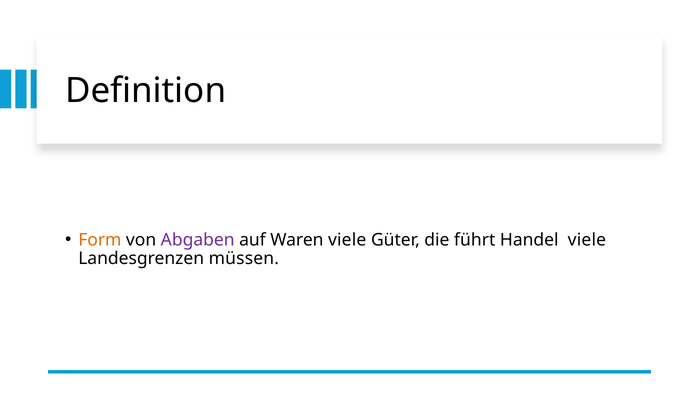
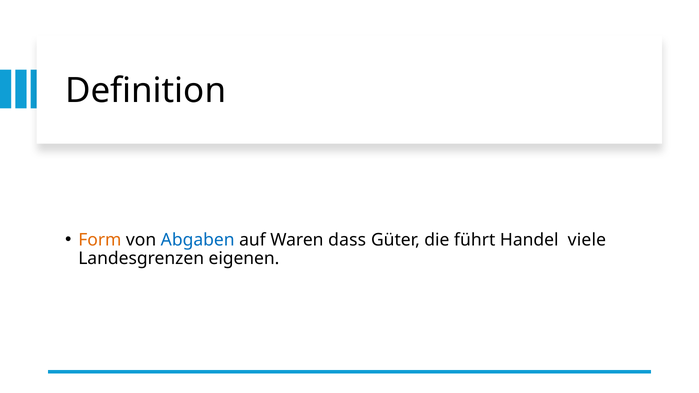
Abgaben colour: purple -> blue (198, 240)
Waren viele: viele -> dass (347, 240)
müssen: müssen -> eigenen (244, 259)
